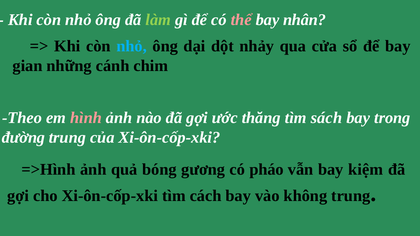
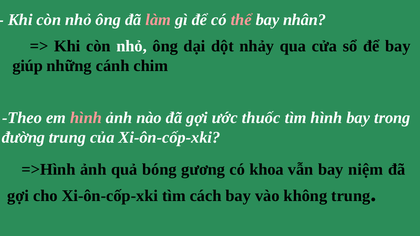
làm colour: light green -> pink (158, 20)
nhỏ colour: light blue -> white (132, 46)
gian: gian -> giúp (28, 66)
thăng: thăng -> thuốc (261, 118)
tìm sách: sách -> hình (327, 118)
pháo: pháo -> khoa (267, 169)
kiệm: kiệm -> niệm (366, 169)
